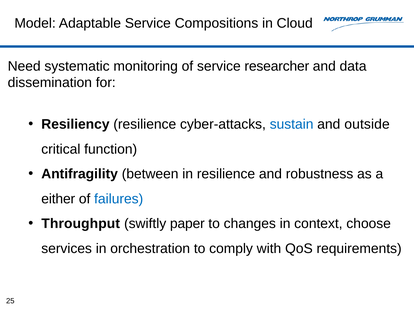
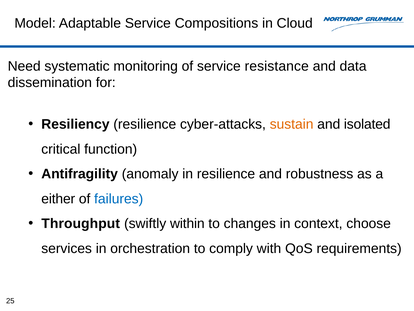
researcher: researcher -> resistance (277, 66)
sustain colour: blue -> orange (292, 124)
outside: outside -> isolated (367, 124)
between: between -> anomaly (150, 174)
paper: paper -> within (187, 223)
